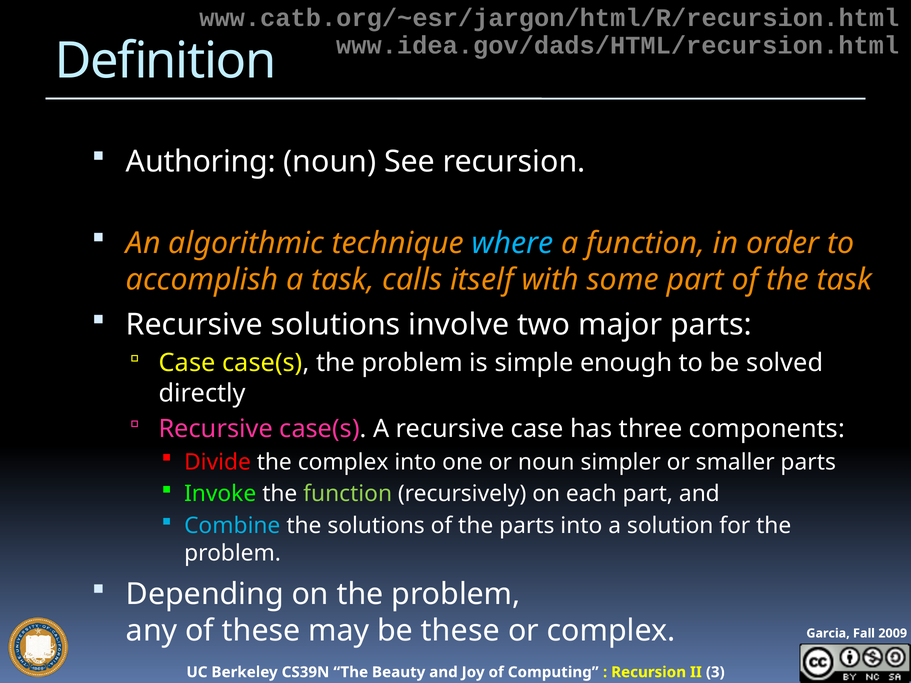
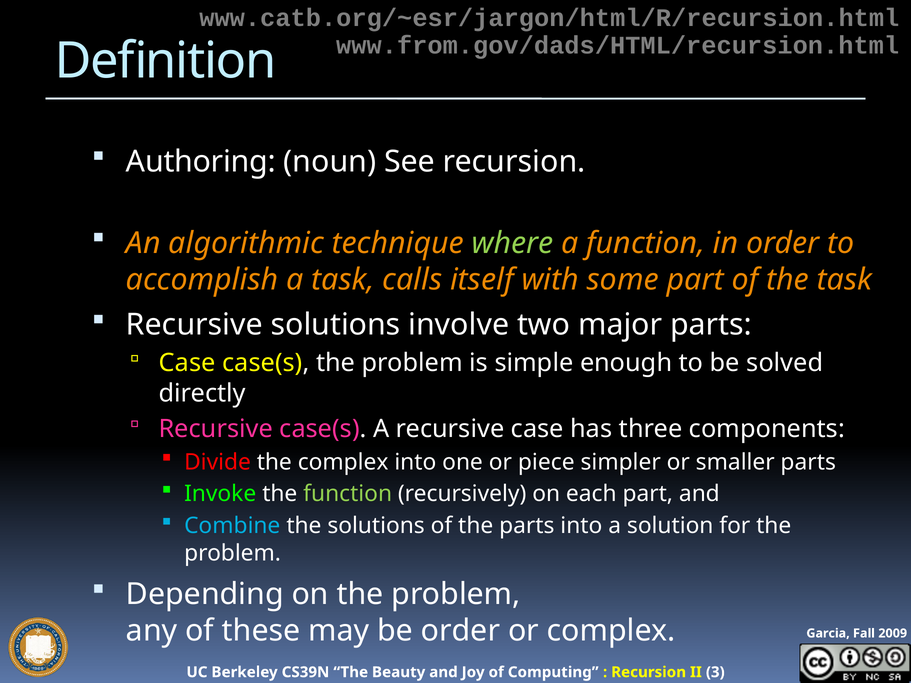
www.idea.gov/dads/HTML/recursion.html: www.idea.gov/dads/HTML/recursion.html -> www.from.gov/dads/HTML/recursion.html (618, 45)
where colour: light blue -> light green (513, 243)
or noun: noun -> piece (546, 462)
be these: these -> order (460, 631)
